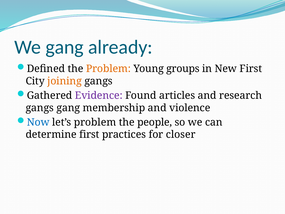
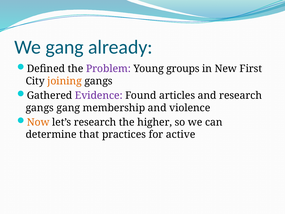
Problem colour: orange -> purple (108, 69)
Now colour: blue -> orange (38, 122)
let’s problem: problem -> research (95, 122)
people: people -> higher (155, 122)
determine first: first -> that (89, 134)
closer: closer -> active (181, 134)
